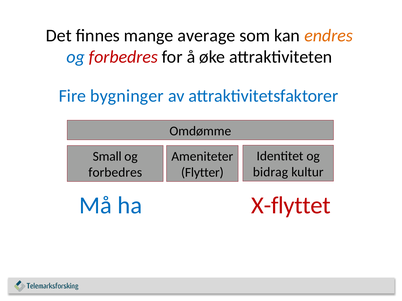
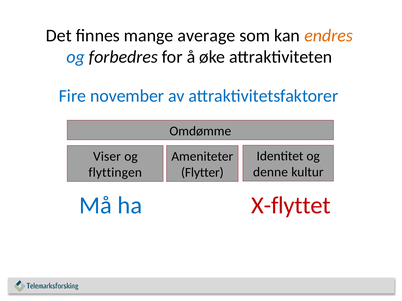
forbedres colour: red -> black (123, 57)
bygninger: bygninger -> november (127, 96)
Small: Small -> Viser (107, 157)
bidrag: bidrag -> denne (271, 172)
forbedres: forbedres -> flyttingen (115, 173)
